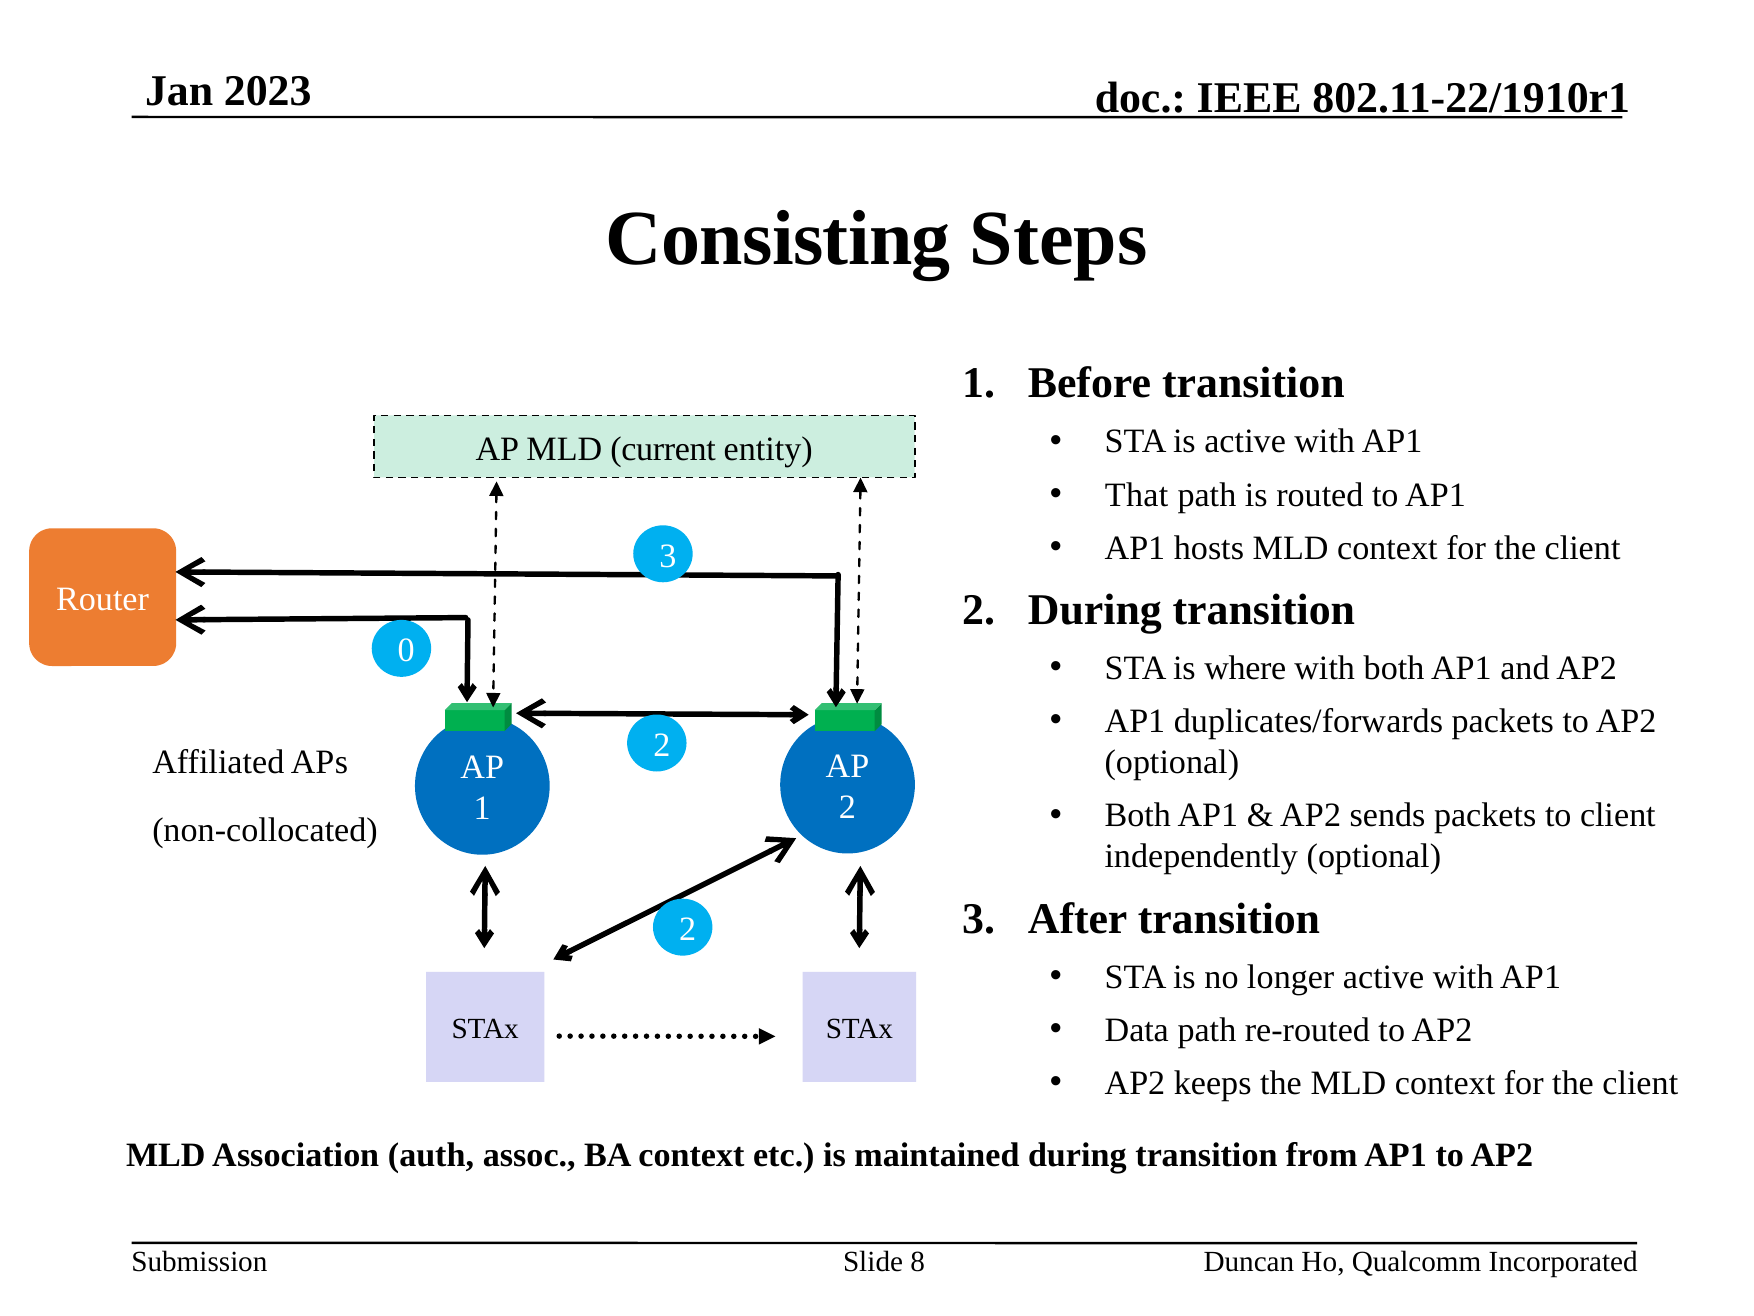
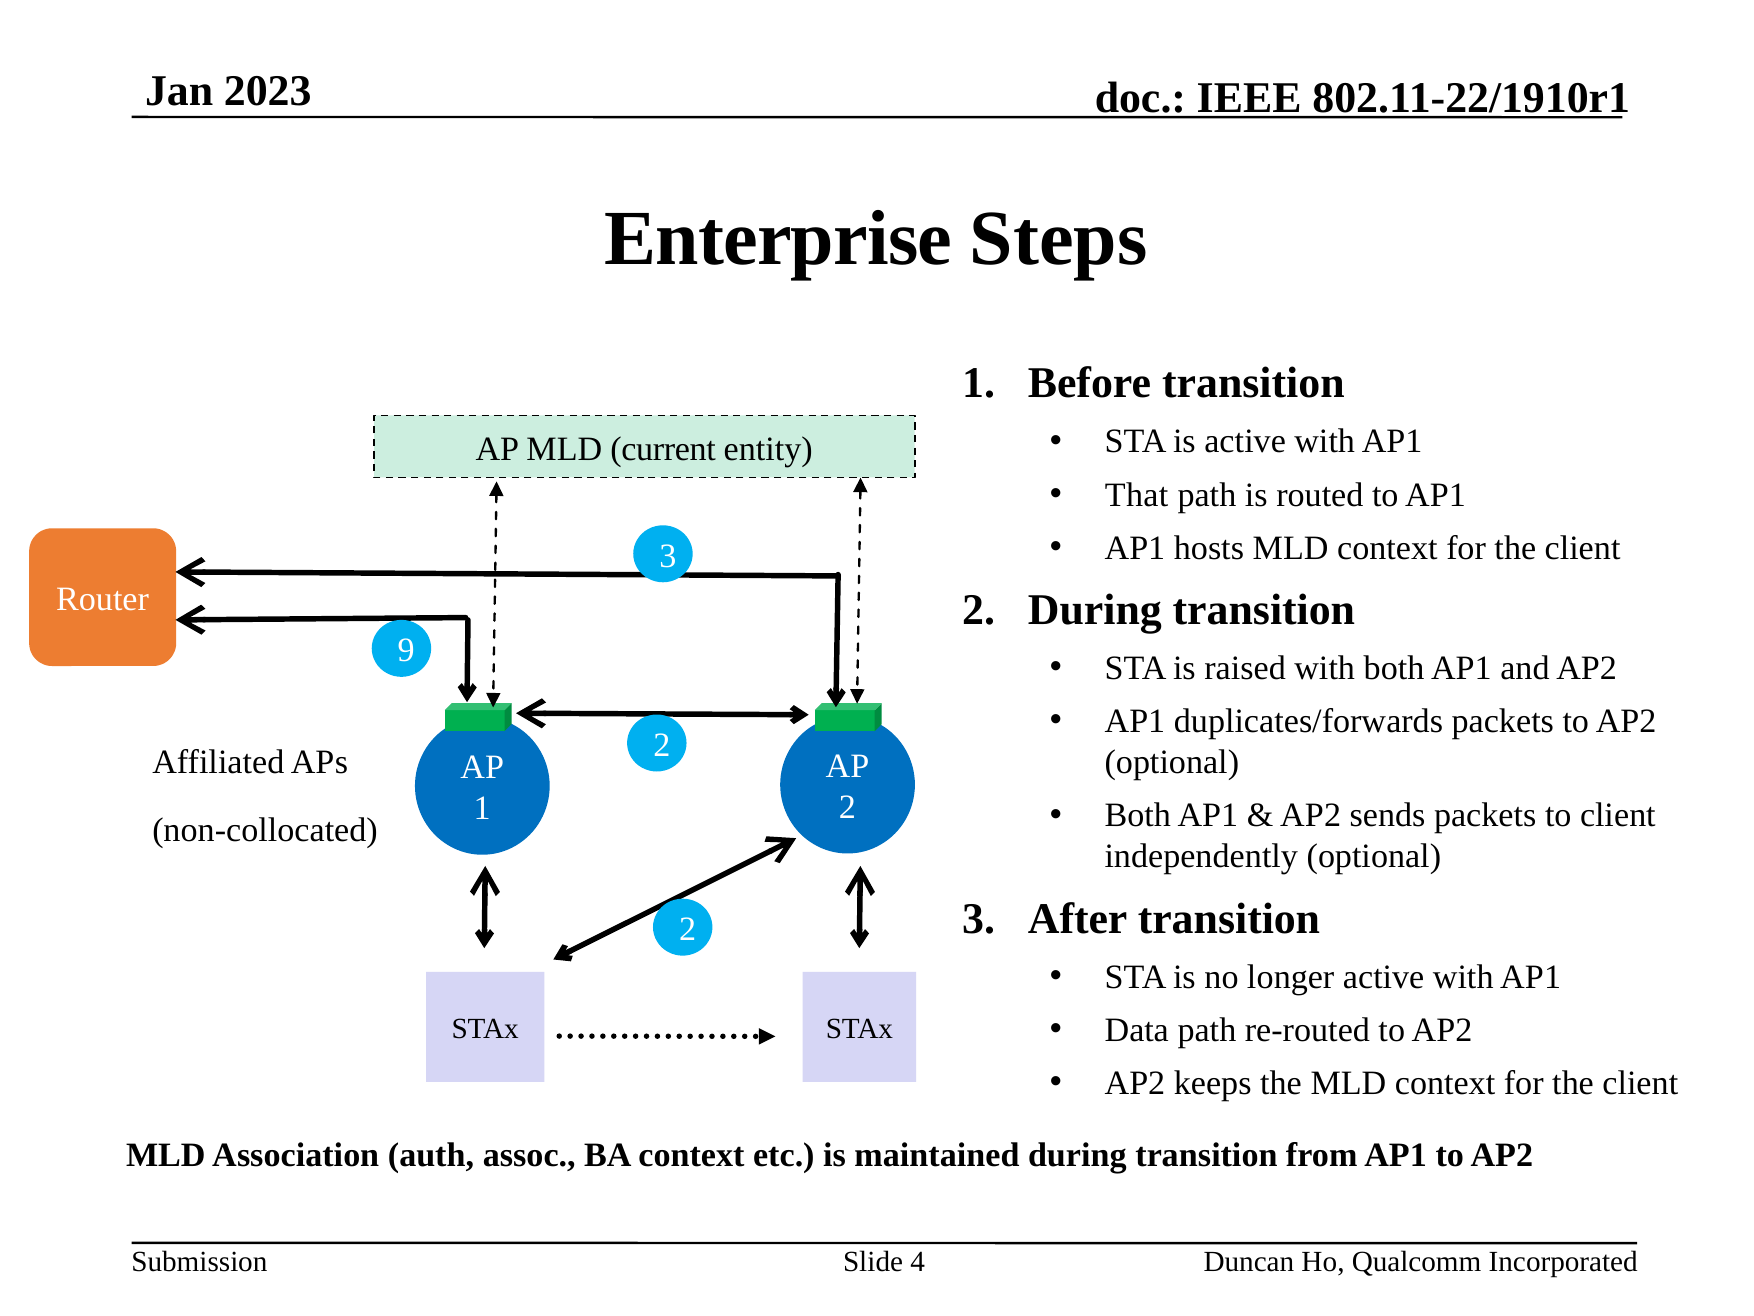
Consisting: Consisting -> Enterprise (778, 239)
0: 0 -> 9 (406, 650)
where: where -> raised (1245, 668)
8: 8 -> 4 (918, 1262)
